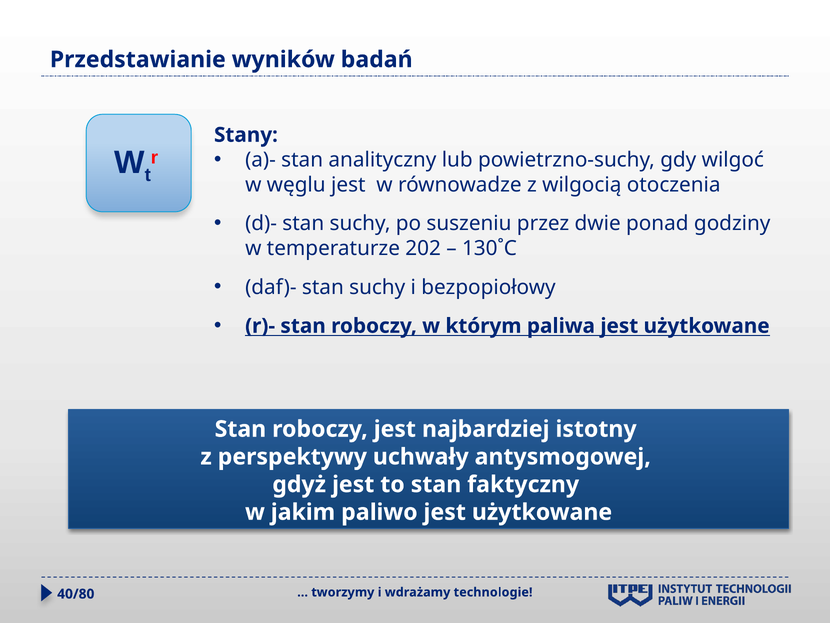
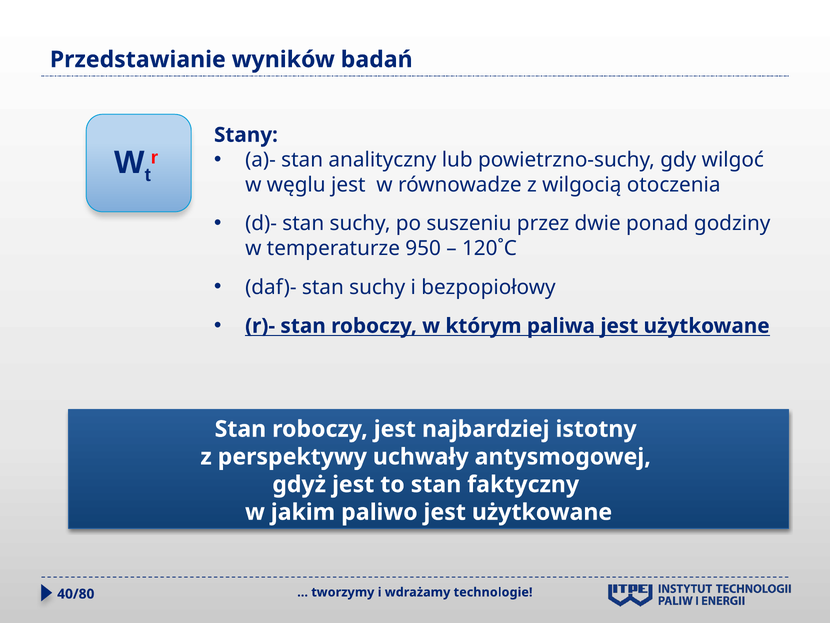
202: 202 -> 950 (423, 248)
130˚C: 130˚C -> 120˚C (489, 248)
